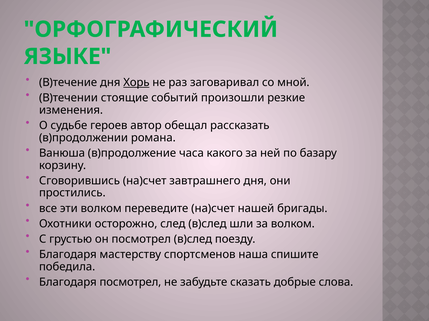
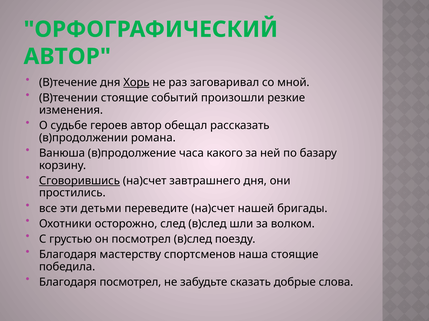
ЯЗЫКЕ: ЯЗЫКЕ -> АВТОР (67, 57)
Сговорившись underline: none -> present (79, 181)
эти волком: волком -> детьми (101, 209)
наша спишите: спишите -> стоящие (295, 255)
